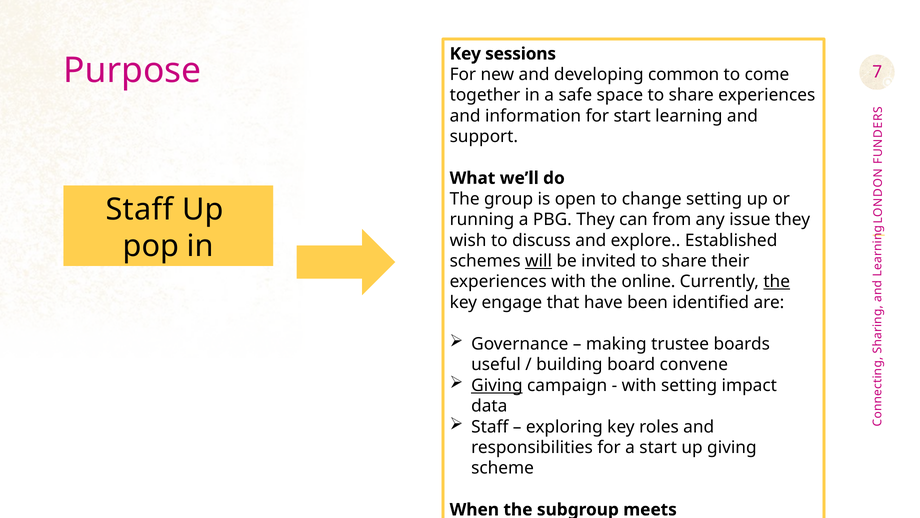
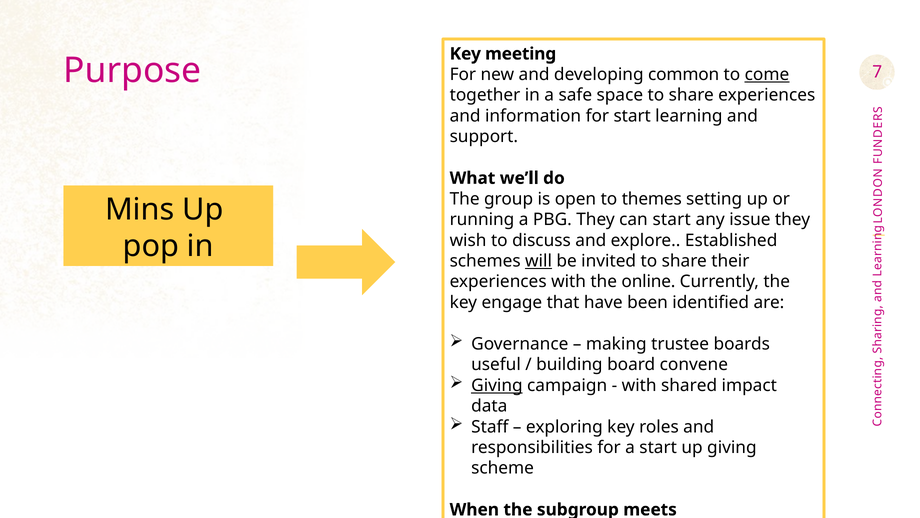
sessions: sessions -> meeting (521, 54)
come underline: none -> present (767, 74)
change: change -> themes (652, 199)
Staff: Staff -> Mins (140, 209)
can from: from -> start (672, 219)
the underline: present -> none (777, 281)
with setting: setting -> shared (689, 385)
